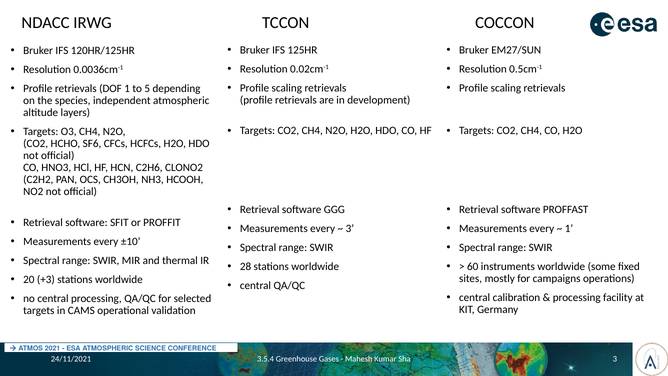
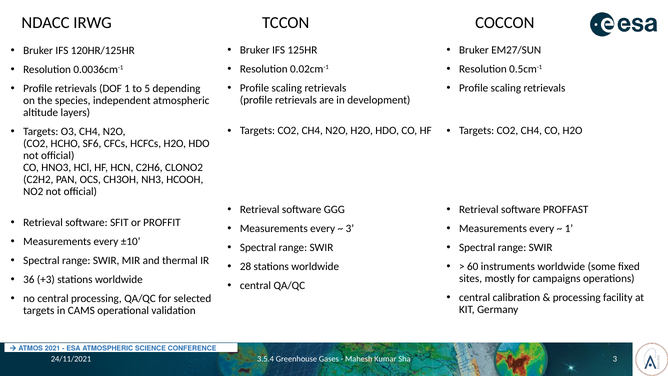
20: 20 -> 36 (29, 279)
